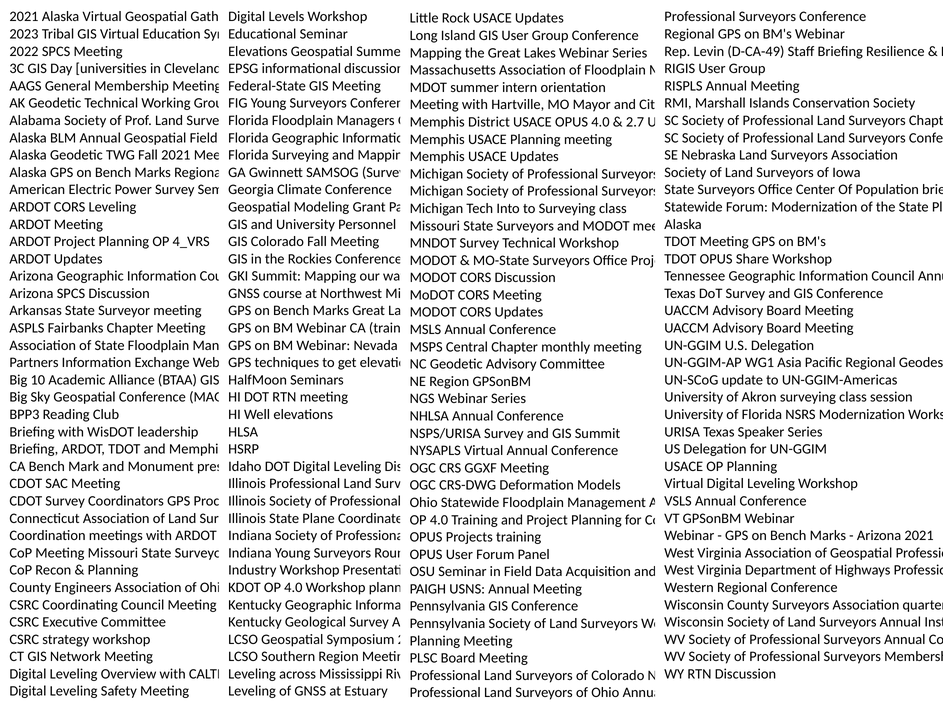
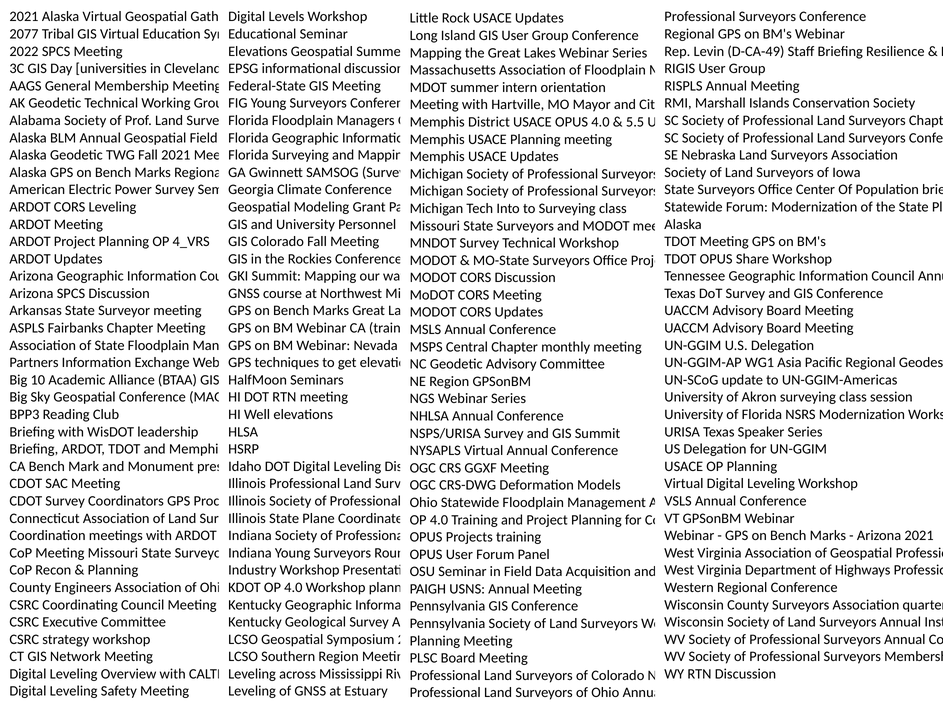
2023: 2023 -> 2077 (24, 34)
2.7: 2.7 -> 5.5 (635, 122)
